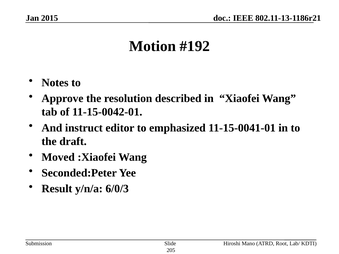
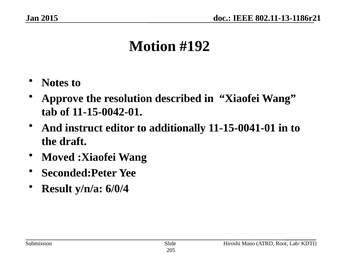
emphasized: emphasized -> additionally (177, 128)
6/0/3: 6/0/3 -> 6/0/4 (117, 189)
